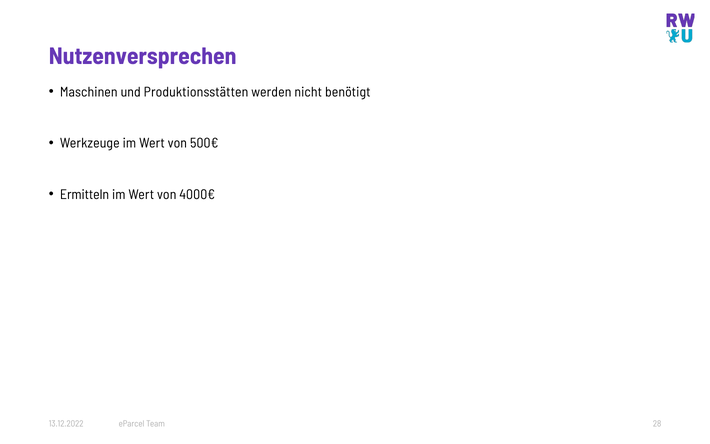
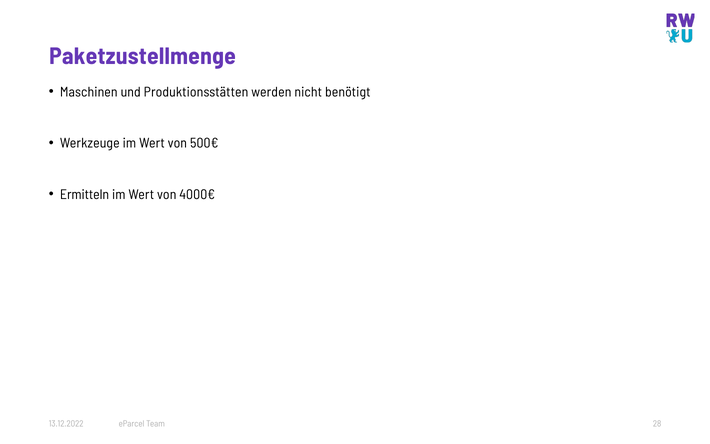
Nutzenversprechen: Nutzenversprechen -> Paketzustellmenge (143, 56)
